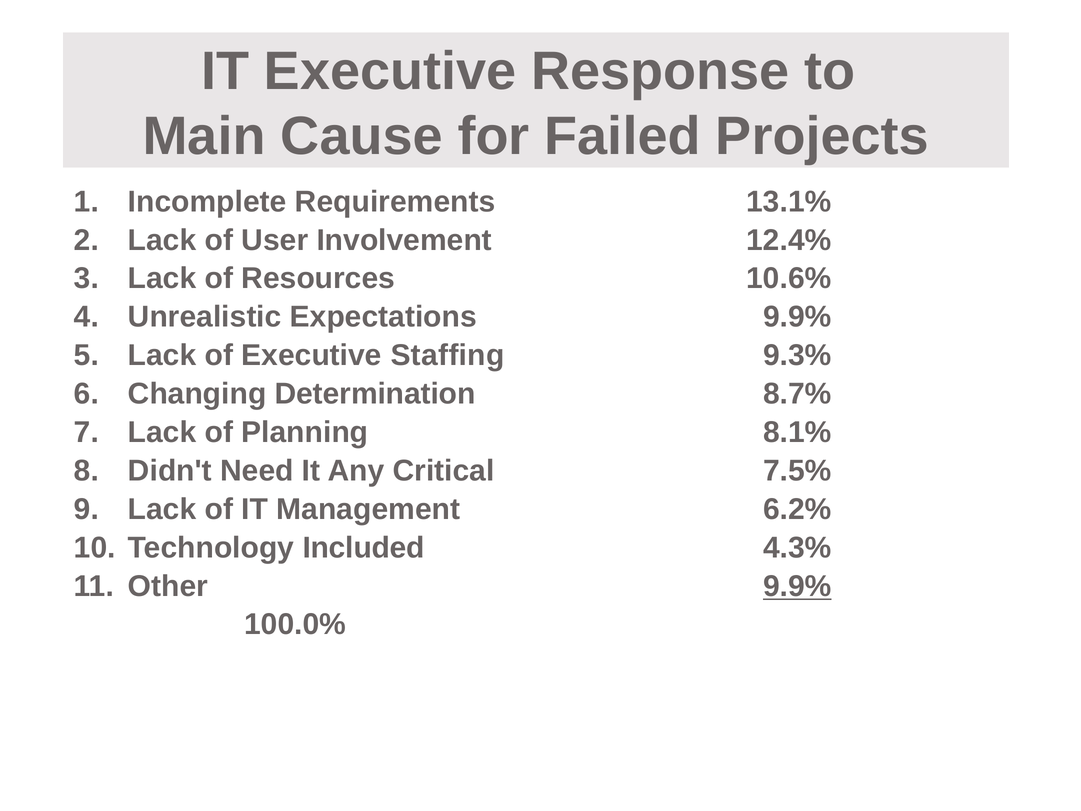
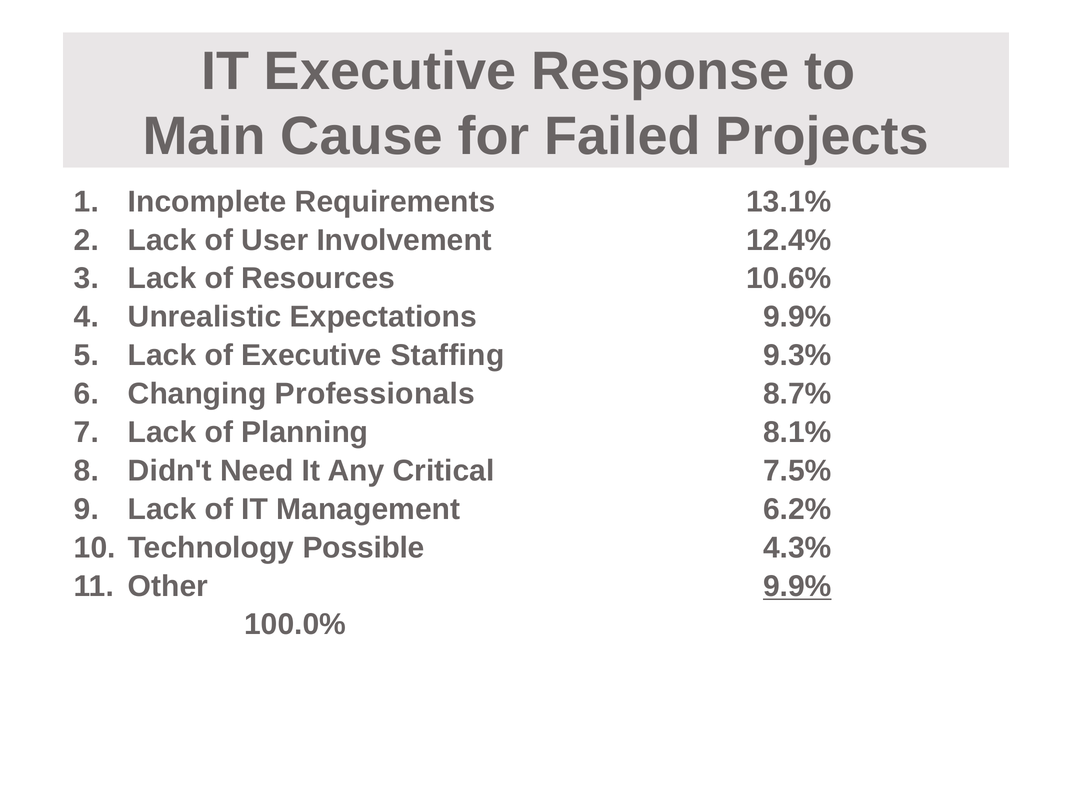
Determination: Determination -> Professionals (375, 394)
Included: Included -> Possible (364, 547)
